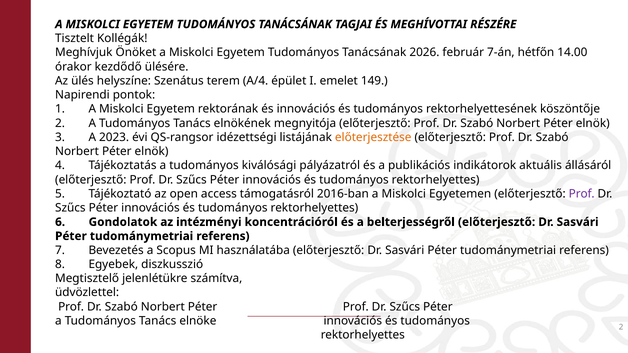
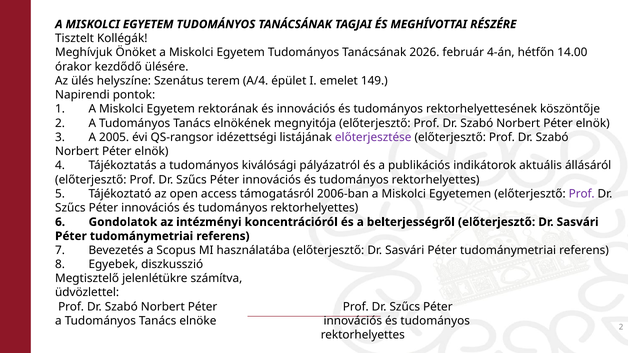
7-án: 7-án -> 4-án (501, 53)
2023: 2023 -> 2005 (114, 137)
előterjesztése colour: orange -> purple (373, 137)
2016-ban: 2016-ban -> 2006-ban (343, 194)
